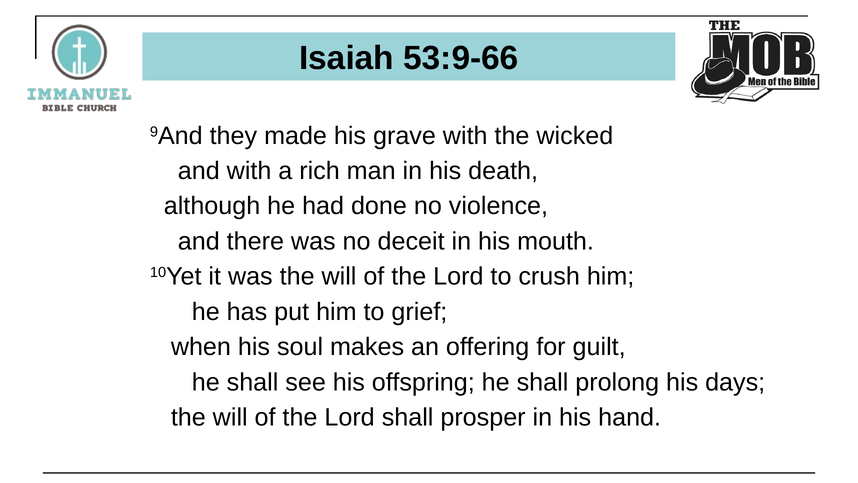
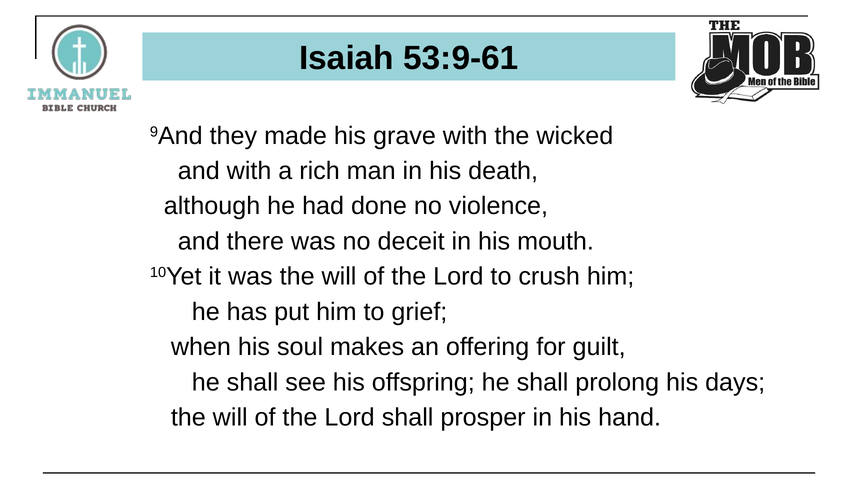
53:9-66: 53:9-66 -> 53:9-61 (461, 58)
